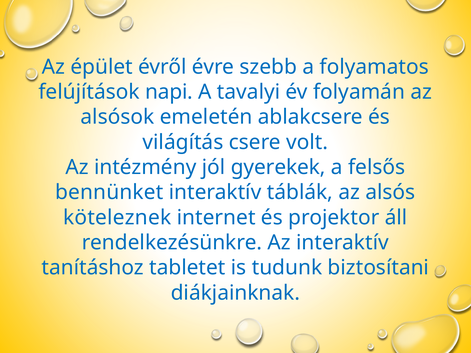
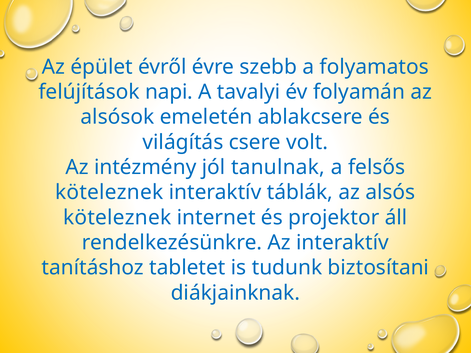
gyerekek: gyerekek -> tanulnak (278, 167)
bennünket: bennünket -> köteleznek (109, 193)
